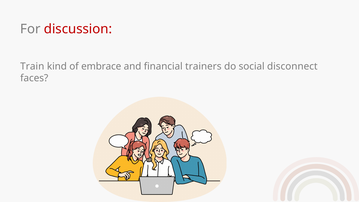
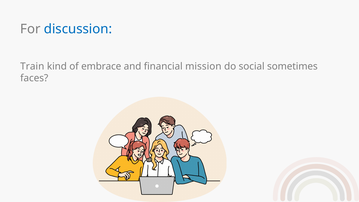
discussion colour: red -> blue (78, 29)
trainers: trainers -> mission (203, 66)
disconnect: disconnect -> sometimes (292, 66)
